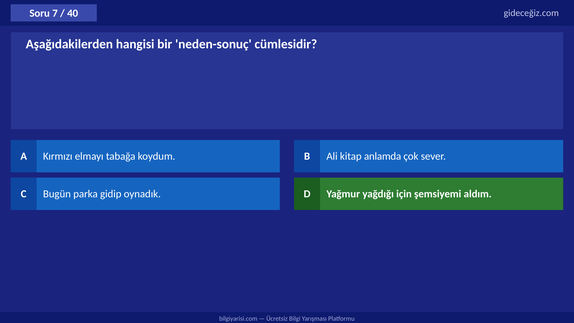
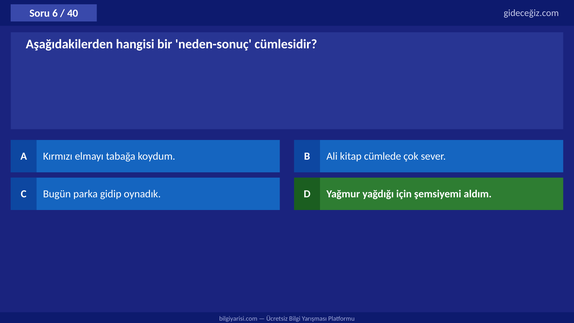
7: 7 -> 6 (55, 13)
anlamda: anlamda -> cümlede (383, 156)
